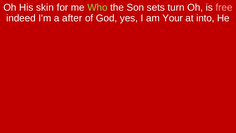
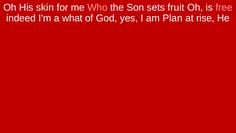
Who colour: light green -> pink (97, 7)
turn: turn -> fruit (176, 7)
after: after -> what (72, 18)
Your: Your -> Plan (173, 18)
into: into -> rise (205, 18)
